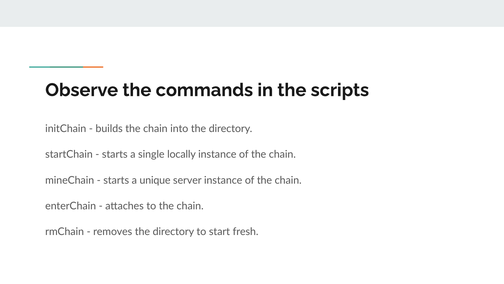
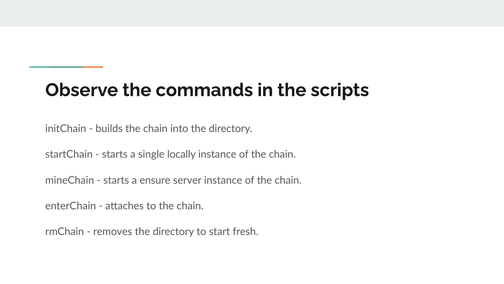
unique: unique -> ensure (155, 180)
